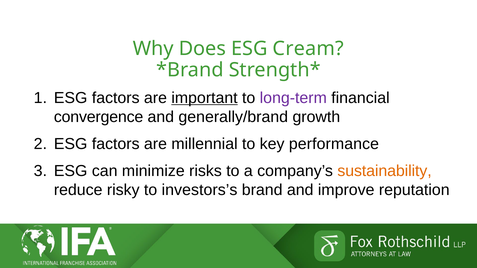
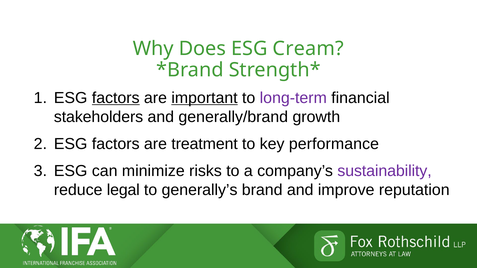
factors underline: none -> present (116, 98)
convergence: convergence -> stakeholders (99, 117)
millennial: millennial -> treatment (205, 144)
sustainability colour: orange -> purple (385, 171)
risky: risky -> legal (123, 190)
investors’s: investors’s -> generally’s (200, 190)
